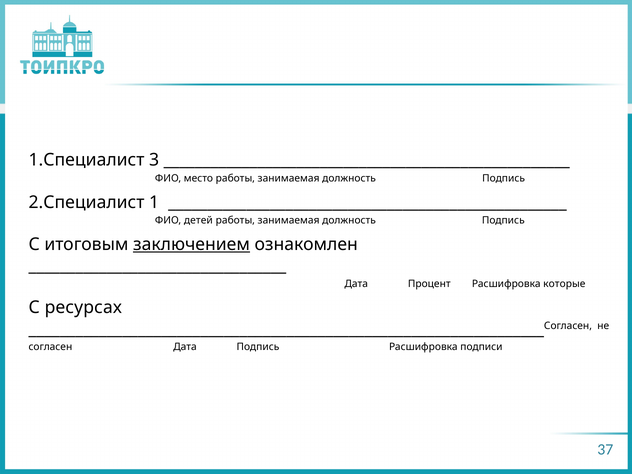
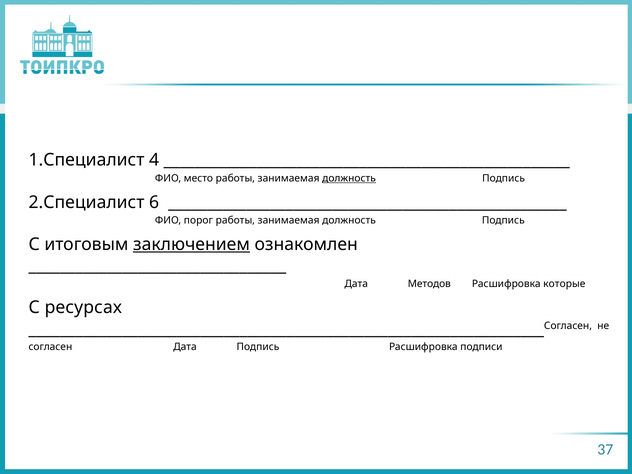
3: 3 -> 4 (154, 160)
должность underline: none -> present (349, 178)
1: 1 -> 6 (154, 202)
детей: детей -> порог (198, 221)
Процент: Процент -> Методов (429, 284)
